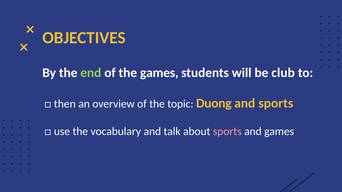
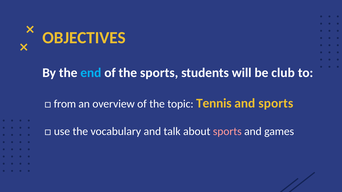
end colour: light green -> light blue (91, 73)
the games: games -> sports (159, 73)
then: then -> from (65, 104)
Duong: Duong -> Tennis (214, 103)
